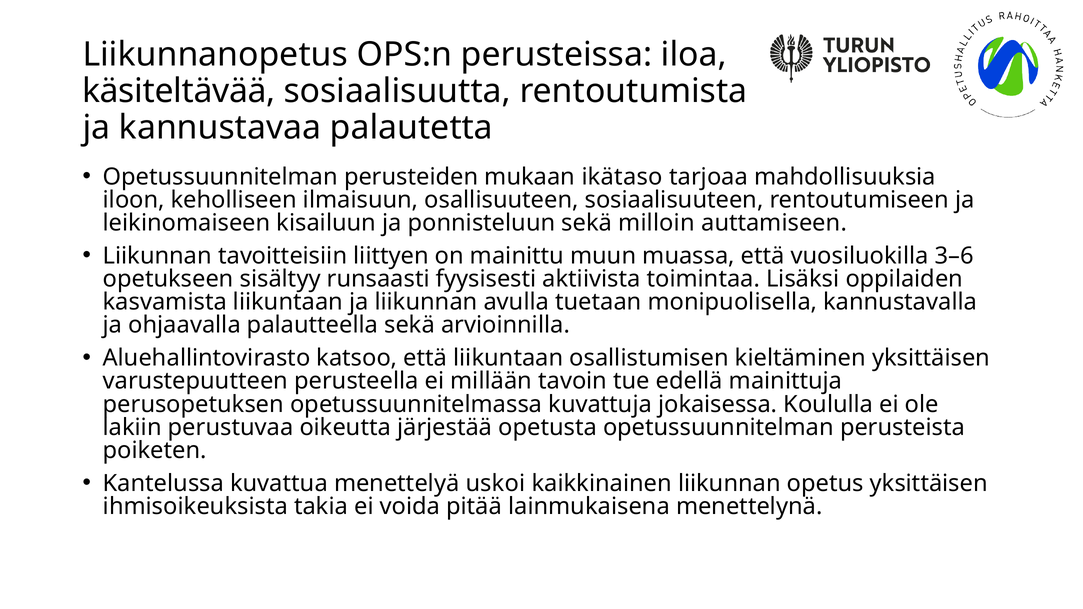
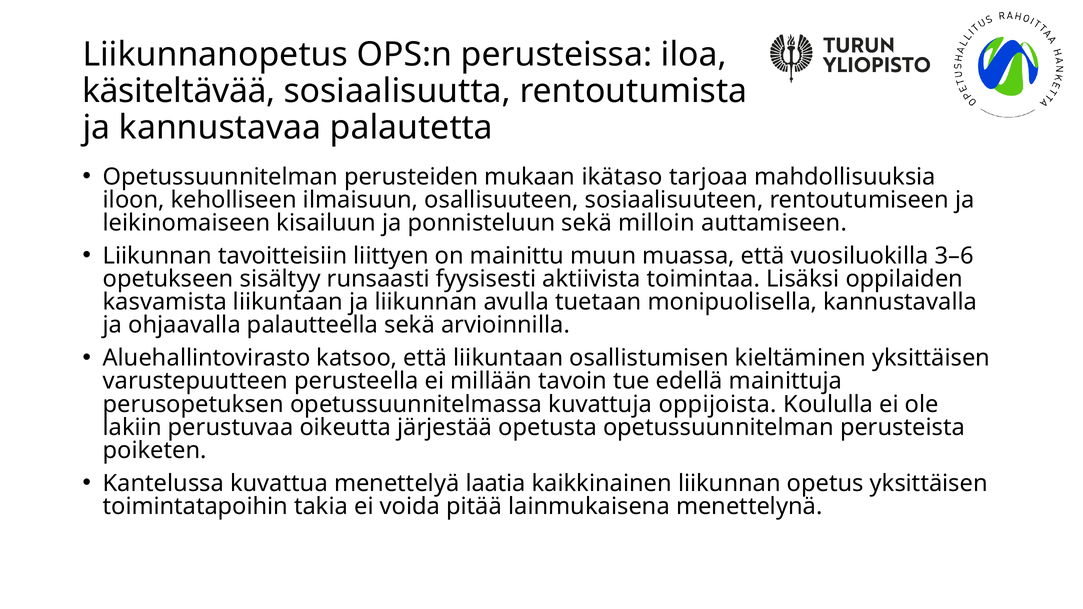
jokaisessa: jokaisessa -> oppijoista (718, 404)
uskoi: uskoi -> laatia (496, 484)
ihmisoikeuksista: ihmisoikeuksista -> toimintatapoihin (195, 507)
